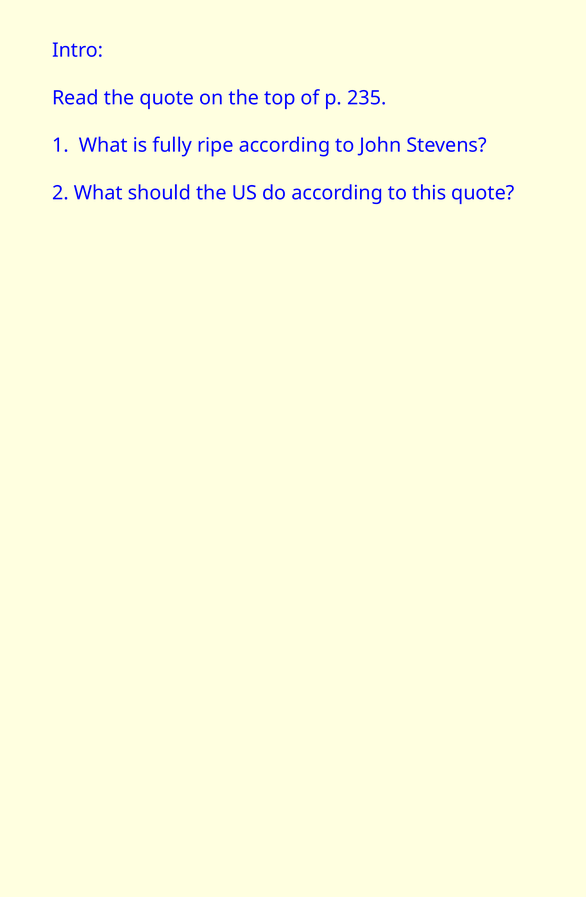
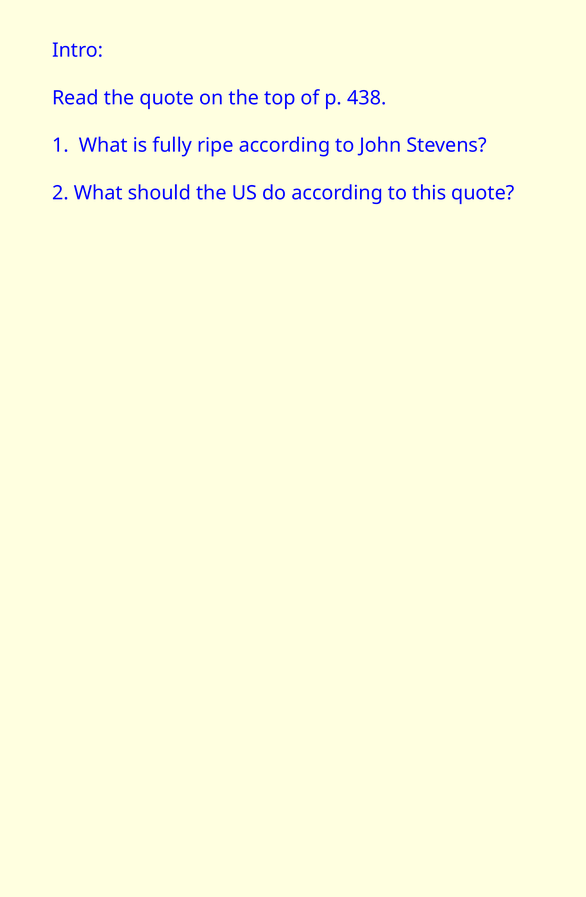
235: 235 -> 438 (367, 98)
